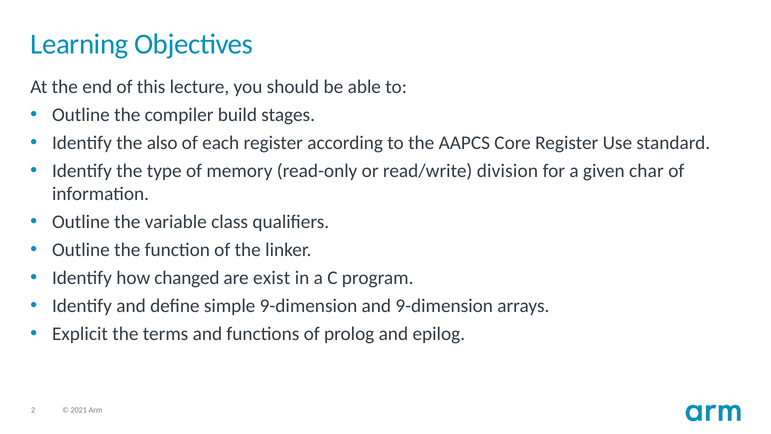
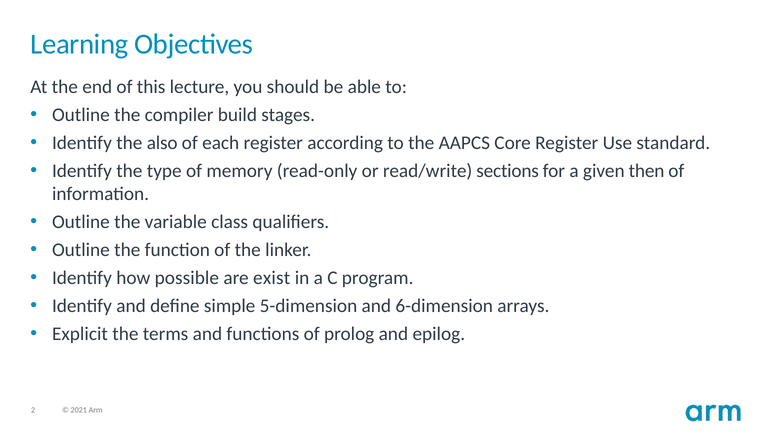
division: division -> sections (508, 171)
char: char -> then (647, 171)
changed: changed -> possible (187, 278)
simple 9-dimension: 9-dimension -> 5-dimension (308, 306)
and 9-dimension: 9-dimension -> 6-dimension (444, 306)
